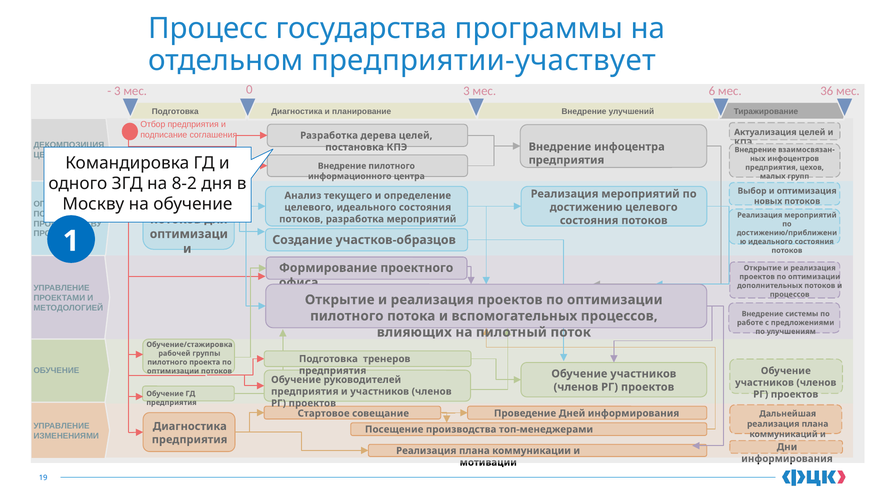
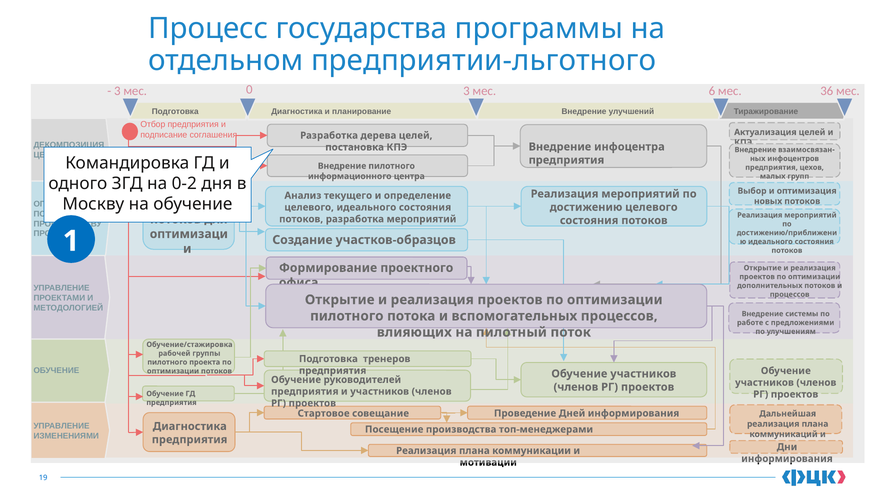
предприятии-участвует: предприятии-участвует -> предприятии-льготного (484, 61)
8-2: 8-2 -> 0-2 (184, 184)
